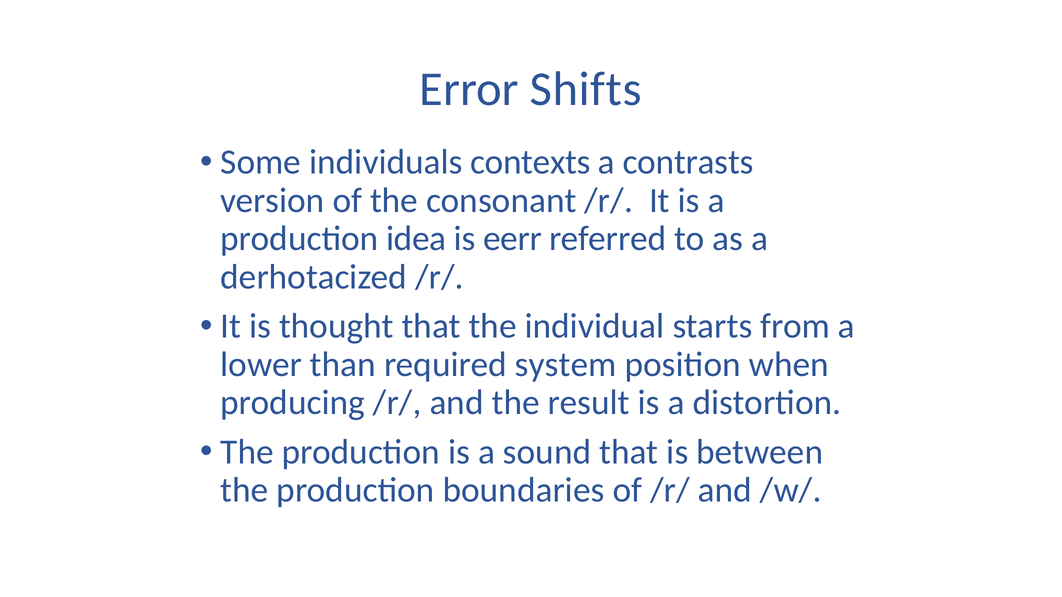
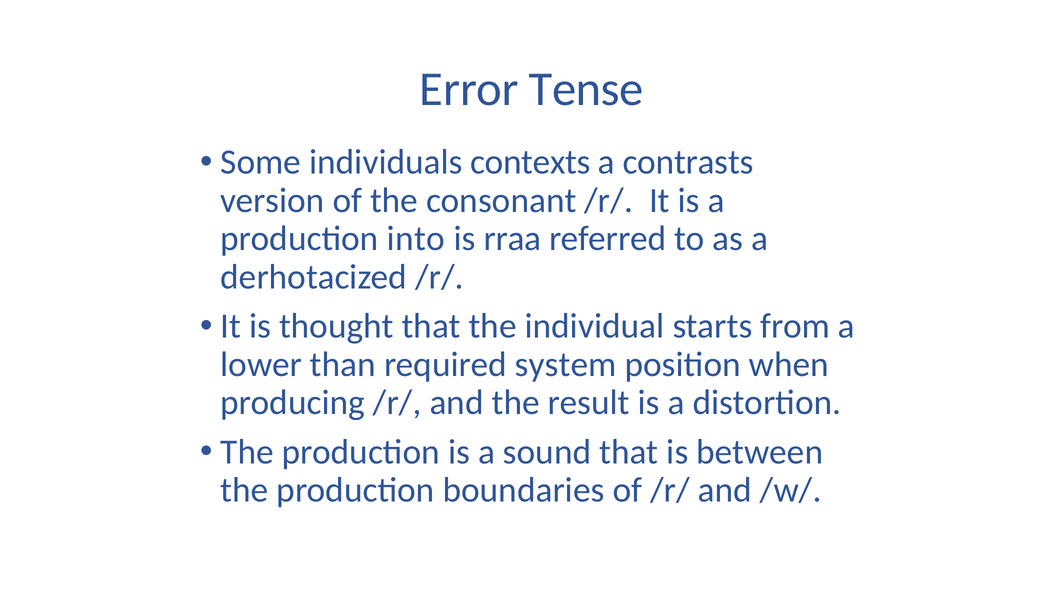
Shifts: Shifts -> Tense (586, 89)
idea: idea -> into (416, 239)
eerr: eerr -> rraa (512, 239)
